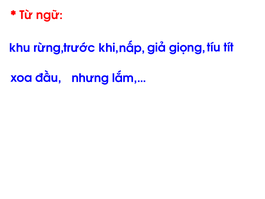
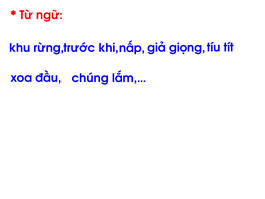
nhưng: nhưng -> chúng (90, 78)
